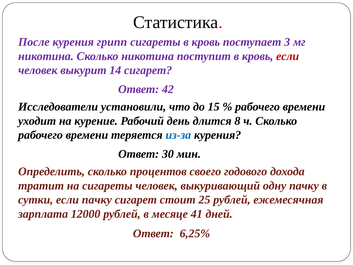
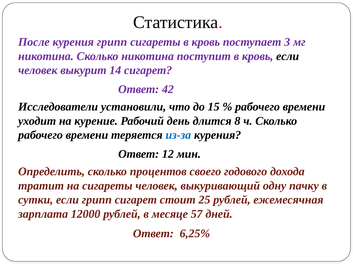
если colour: red -> black (288, 56)
30: 30 -> 12 (168, 154)
если пачку: пачку -> грипп (97, 200)
41: 41 -> 57 (197, 214)
